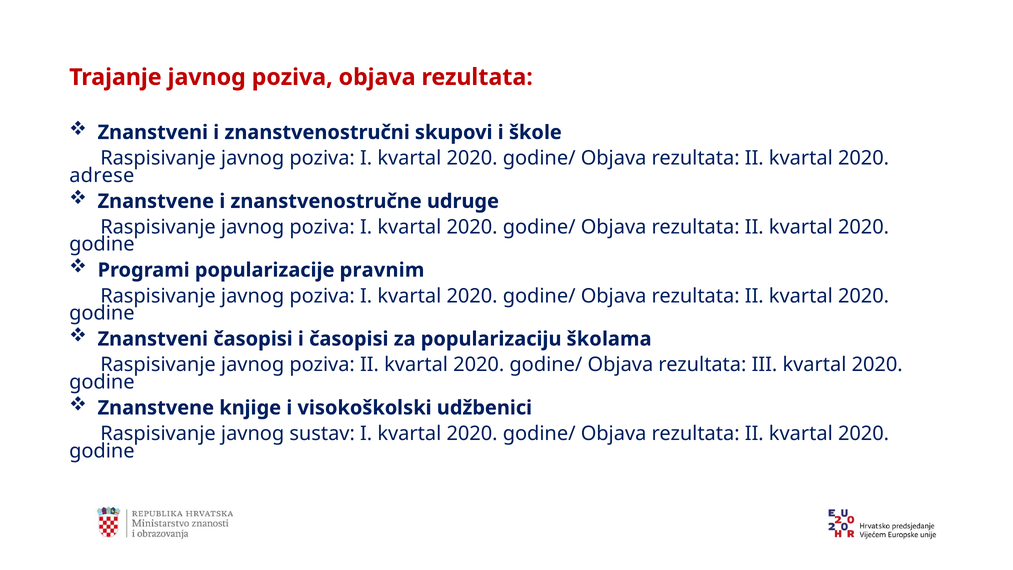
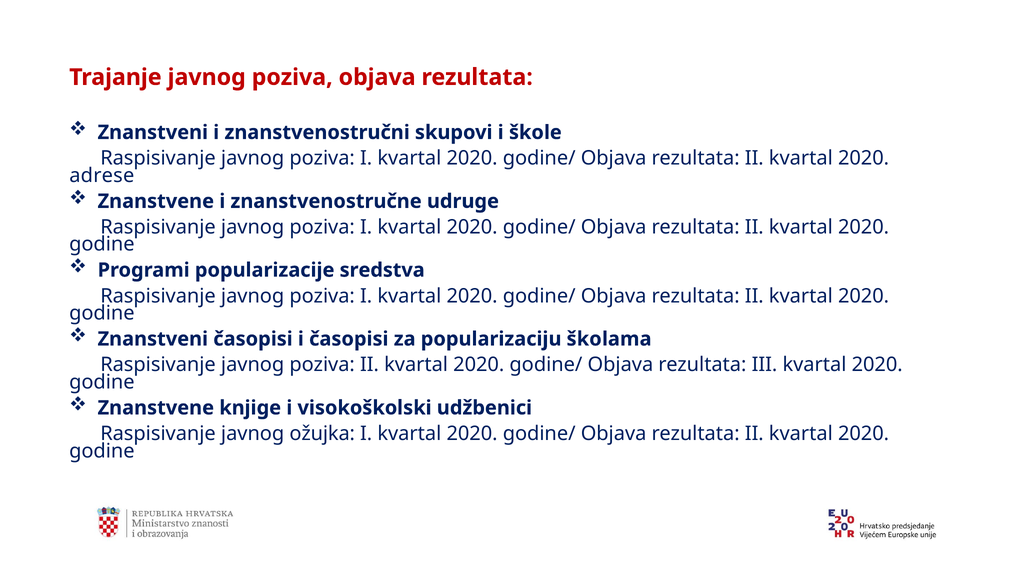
pravnim: pravnim -> sredstva (382, 270)
sustav: sustav -> ožujka (322, 433)
